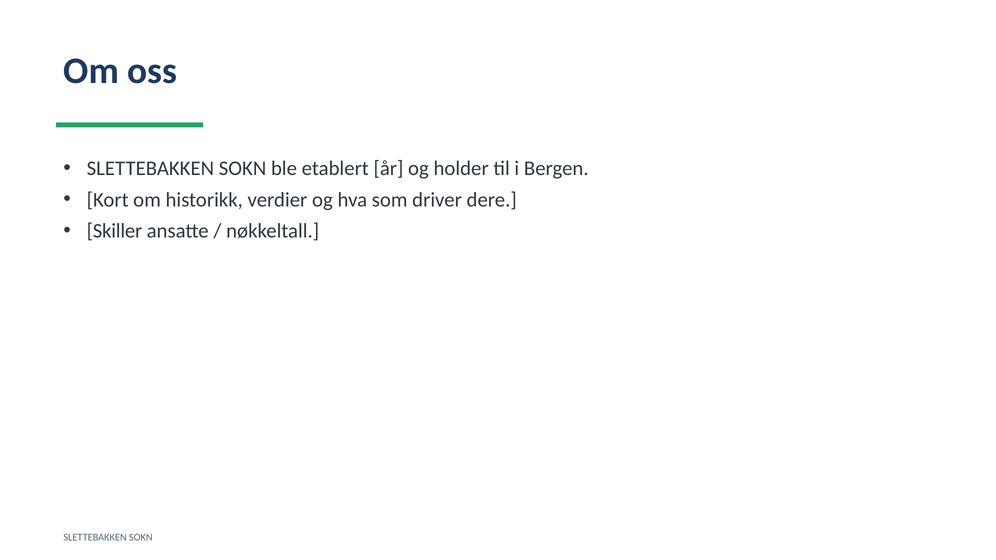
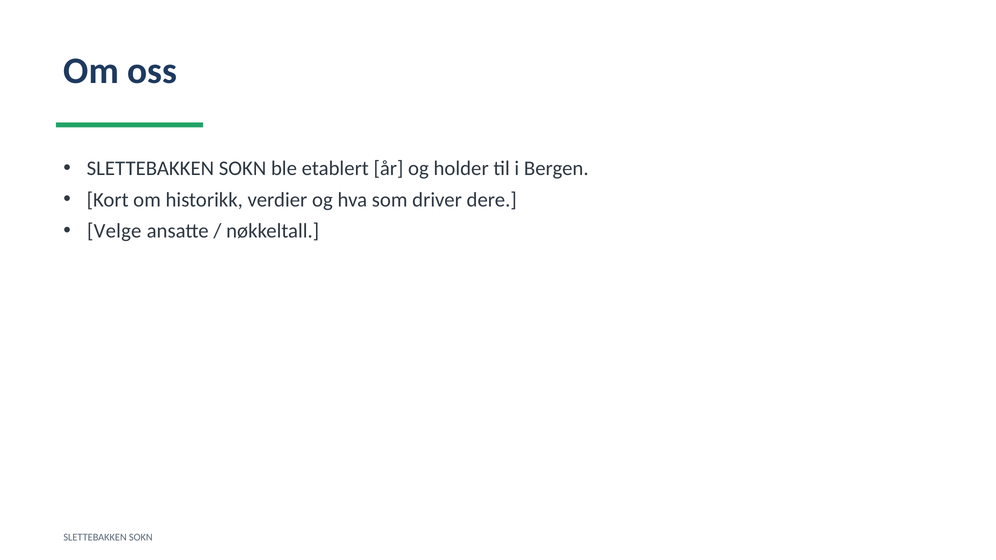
Skiller: Skiller -> Velge (114, 231)
